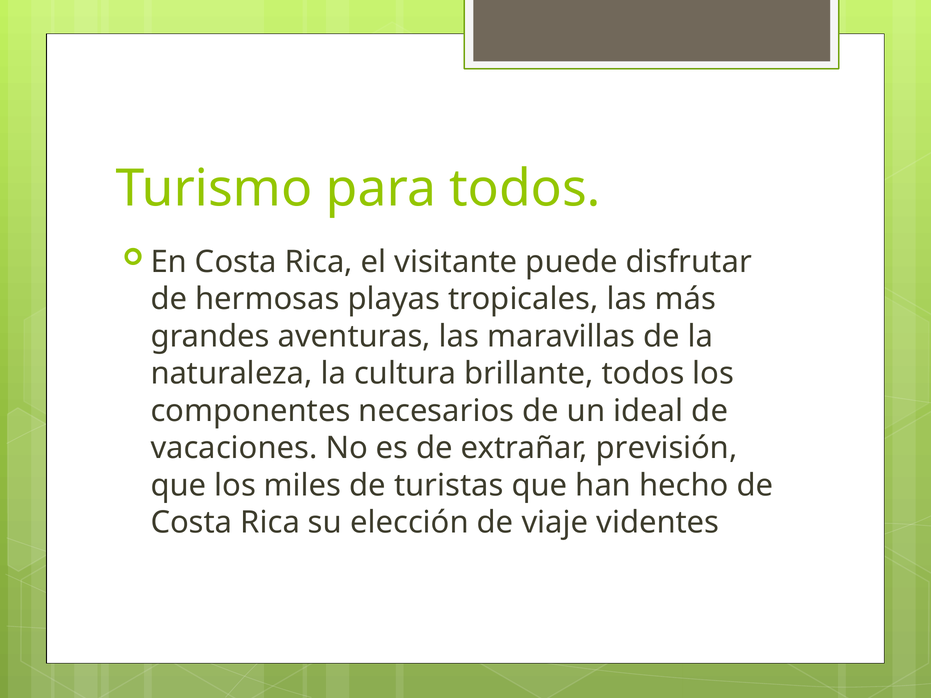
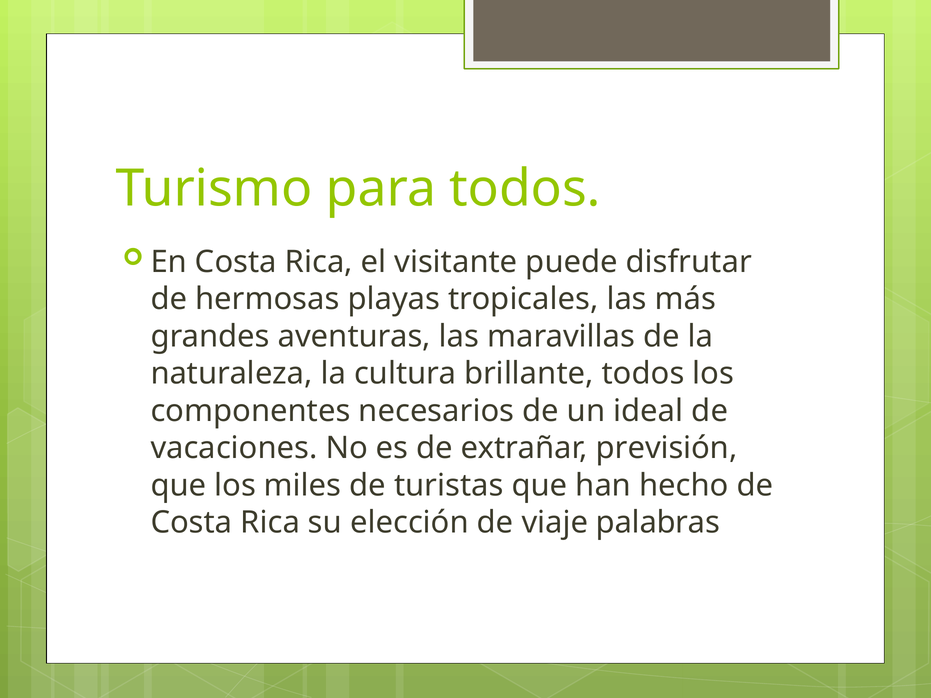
videntes: videntes -> palabras (658, 523)
